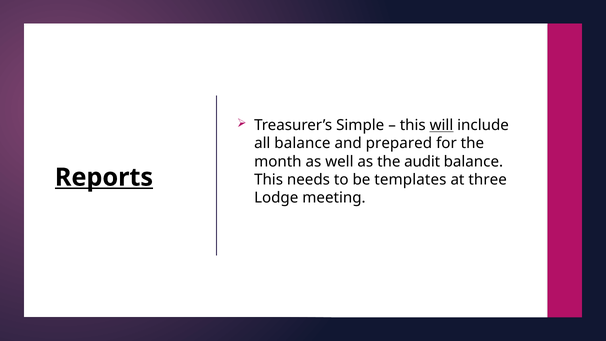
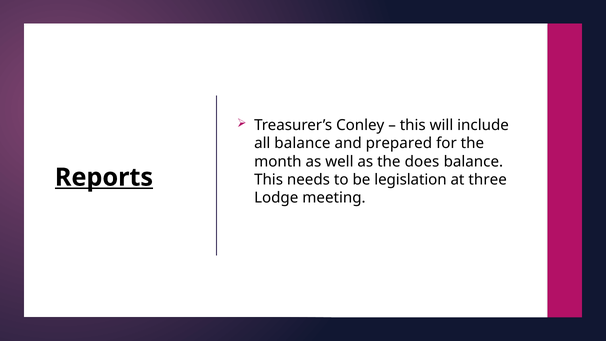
Simple: Simple -> Conley (360, 125)
will underline: present -> none (441, 125)
audit: audit -> does (422, 162)
templates: templates -> legislation (410, 180)
